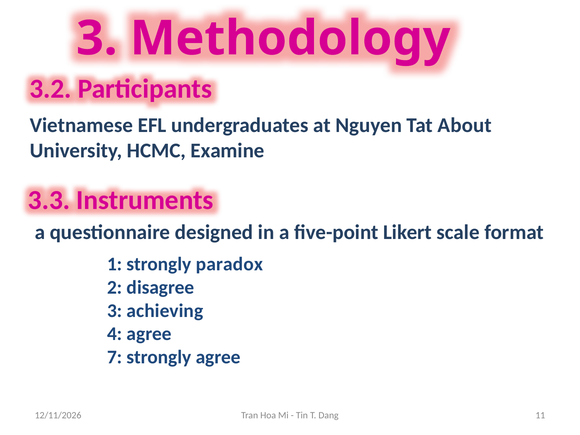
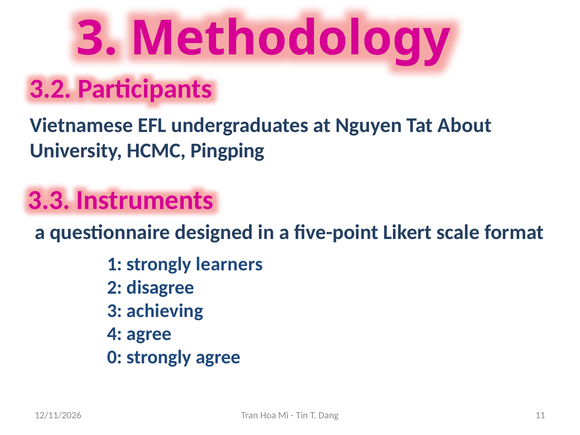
Examine: Examine -> Pingping (228, 151)
paradox: paradox -> learners (229, 264)
7: 7 -> 0 (115, 357)
